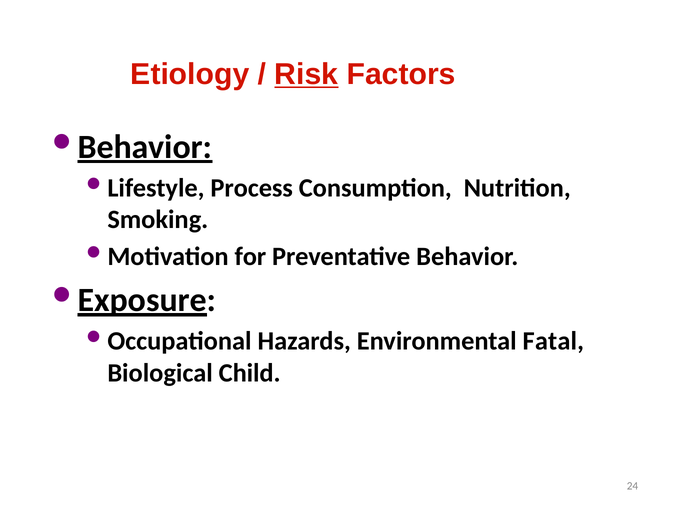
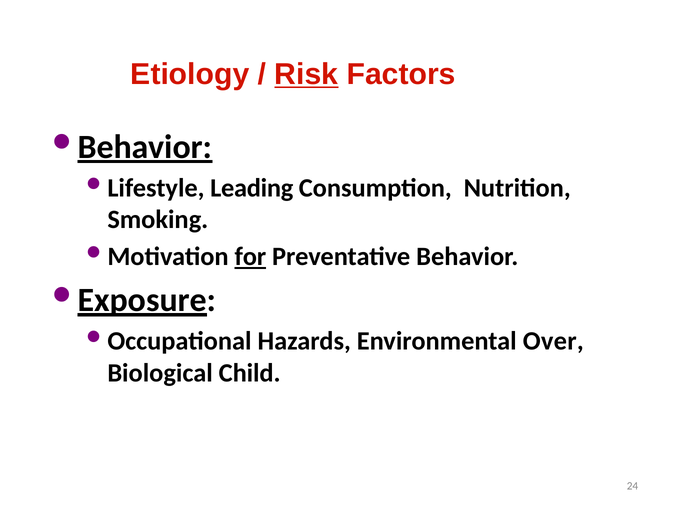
Process: Process -> Leading (252, 188)
for underline: none -> present (250, 257)
Fatal: Fatal -> Over (553, 341)
